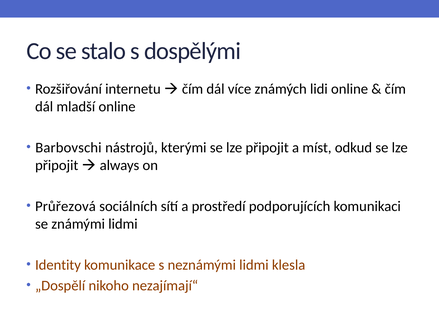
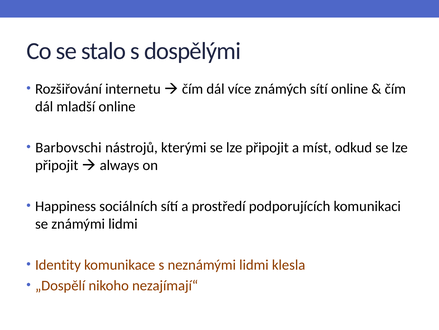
známých lidi: lidi -> sítí (319, 89)
Průřezová: Průřezová -> Happiness (66, 206)
